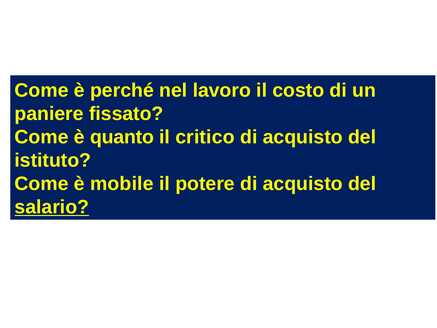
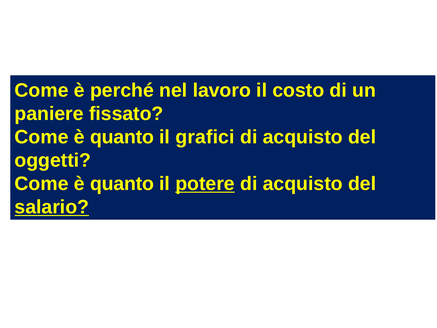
critico: critico -> grafici (205, 137)
istituto: istituto -> oggetti (53, 160)
mobile: mobile -> quanto (122, 184)
potere underline: none -> present (205, 184)
